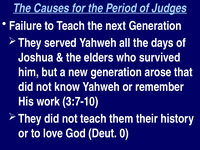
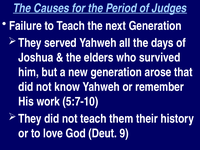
3:7-10: 3:7-10 -> 5:7-10 (80, 102)
0: 0 -> 9 (124, 133)
